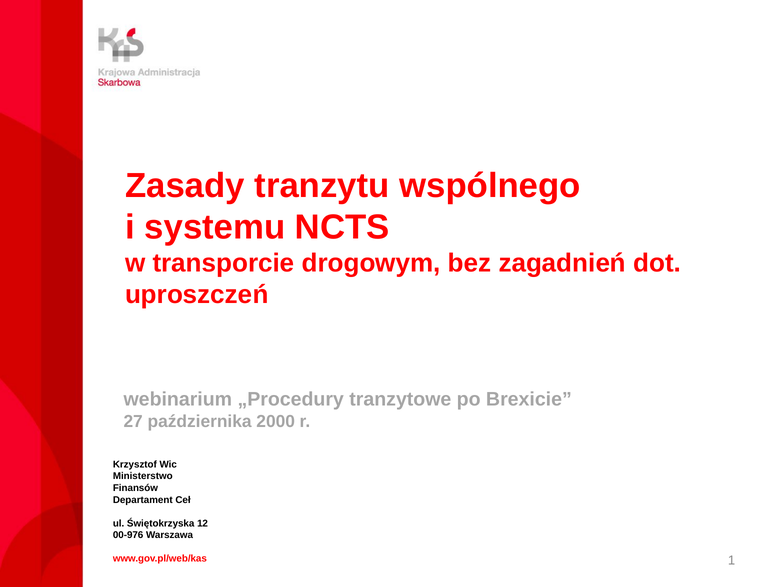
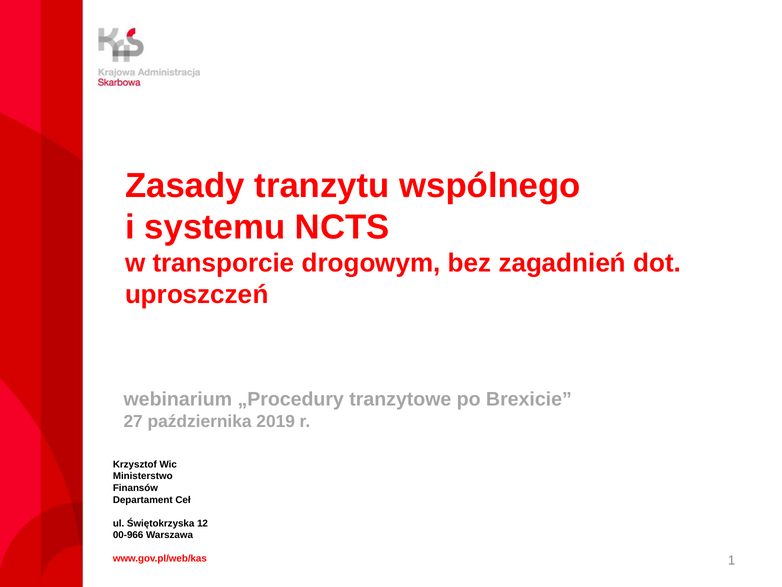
2000: 2000 -> 2019 (276, 421)
00-976: 00-976 -> 00-966 (128, 535)
